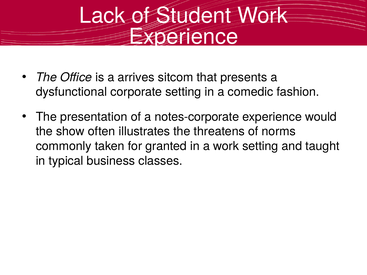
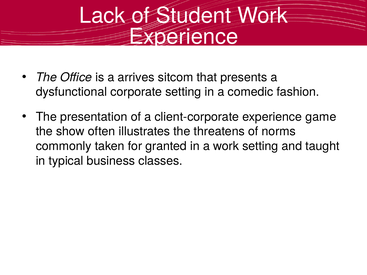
notes-corporate: notes-corporate -> client-corporate (197, 117)
would: would -> game (321, 117)
